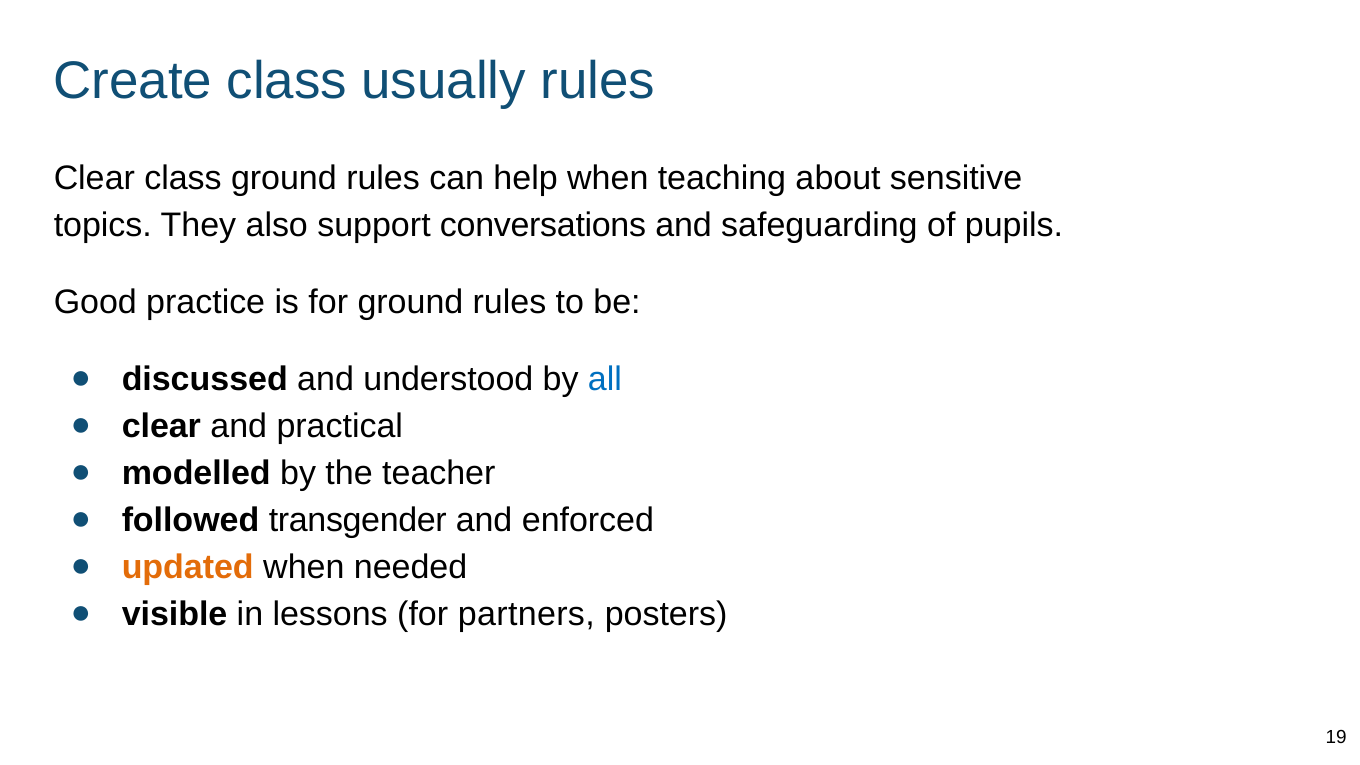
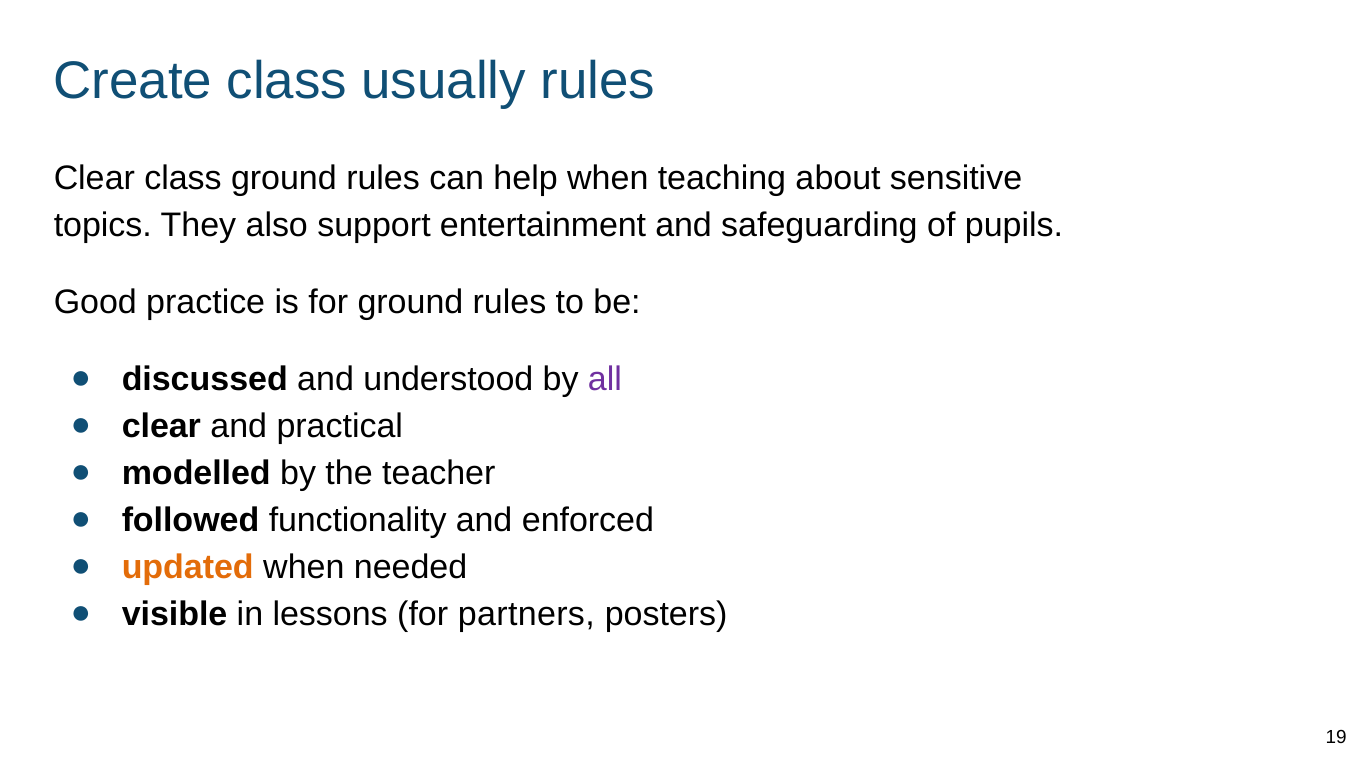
conversations: conversations -> entertainment (543, 225)
all colour: blue -> purple (605, 380)
transgender: transgender -> functionality (358, 520)
